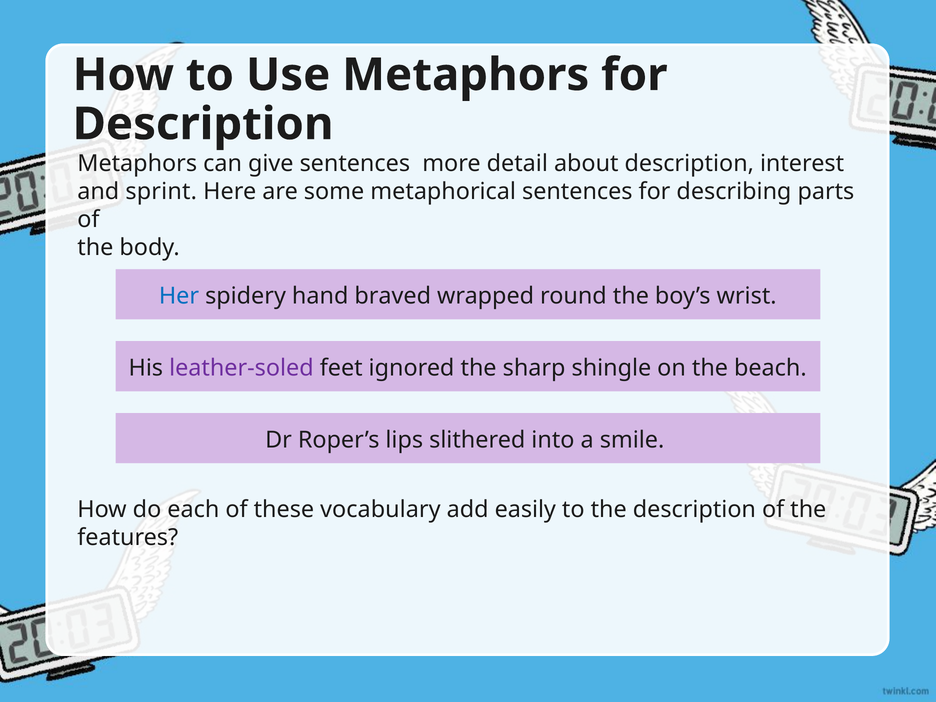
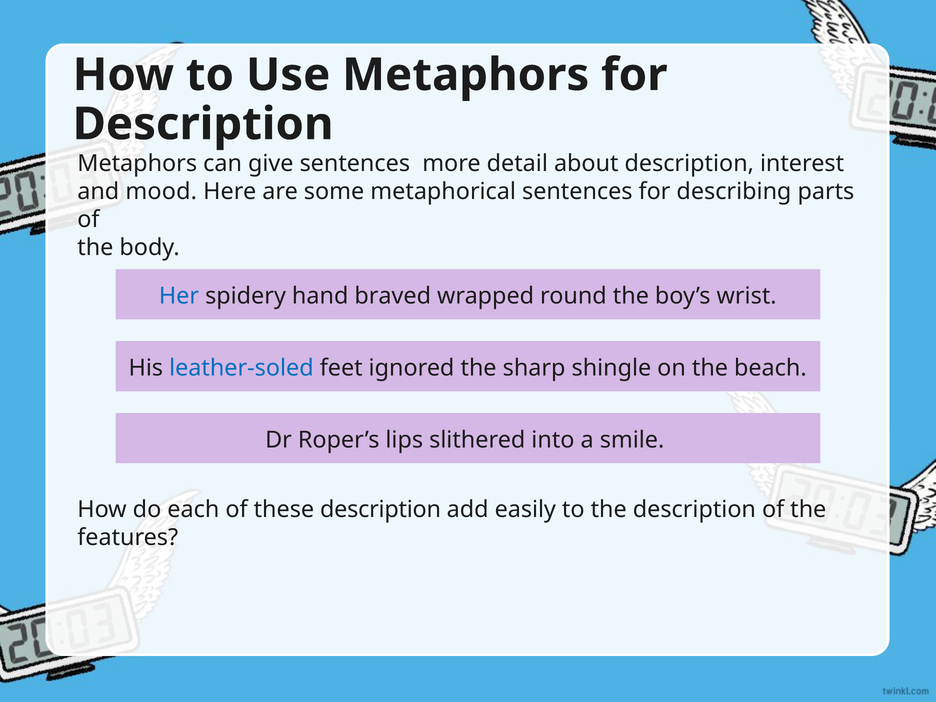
sprint: sprint -> mood (161, 191)
leather-soled colour: purple -> blue (241, 368)
these vocabulary: vocabulary -> description (381, 510)
